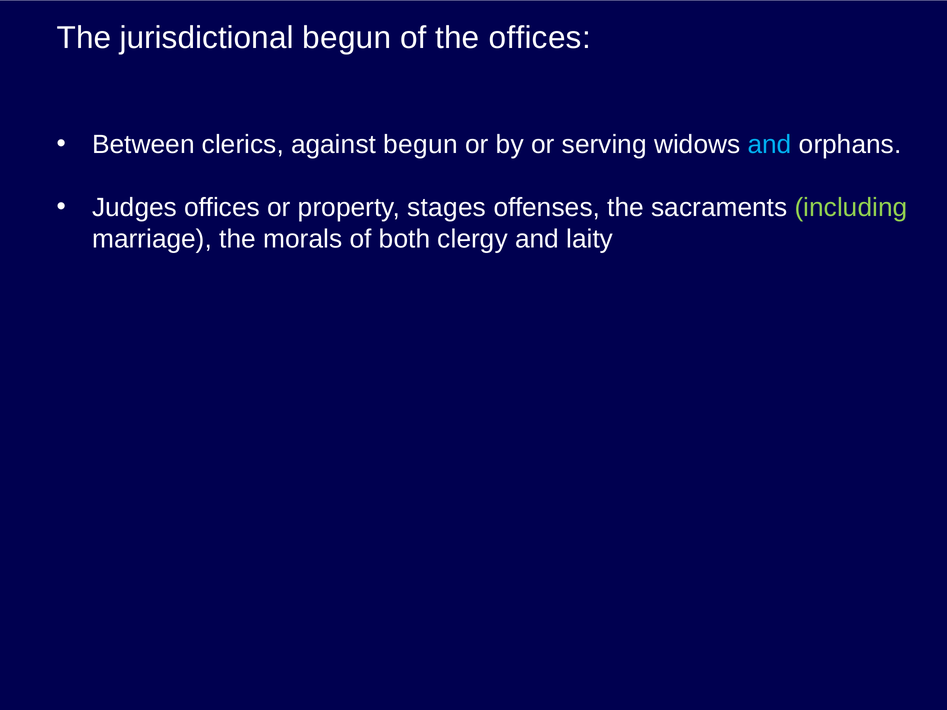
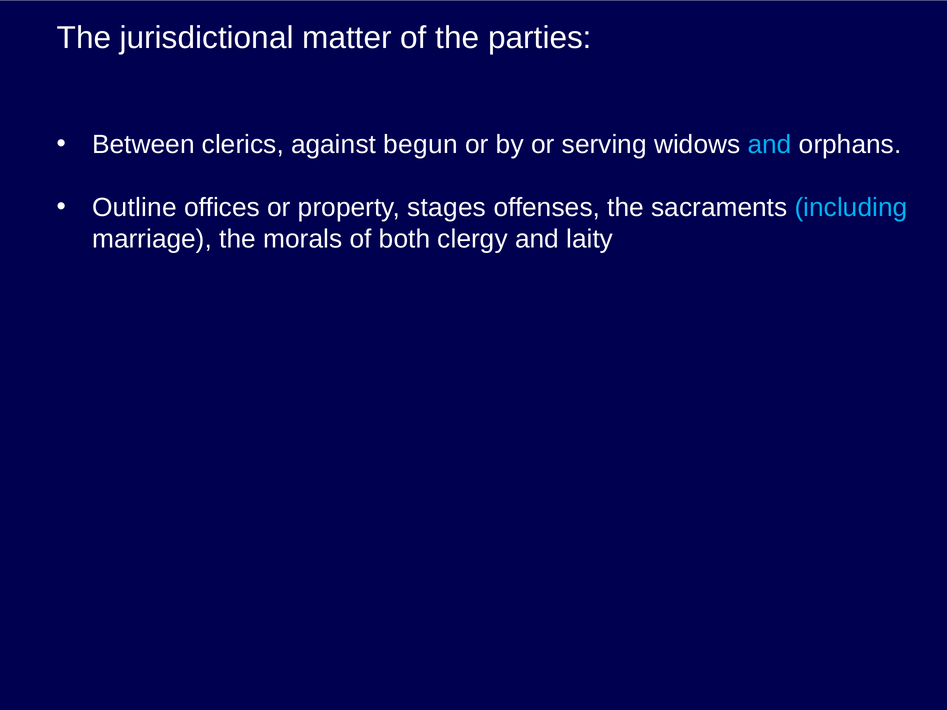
jurisdictional begun: begun -> matter (347, 38)
the offices: offices -> parties (540, 38)
Judges: Judges -> Outline (134, 208)
including colour: light green -> light blue (851, 208)
